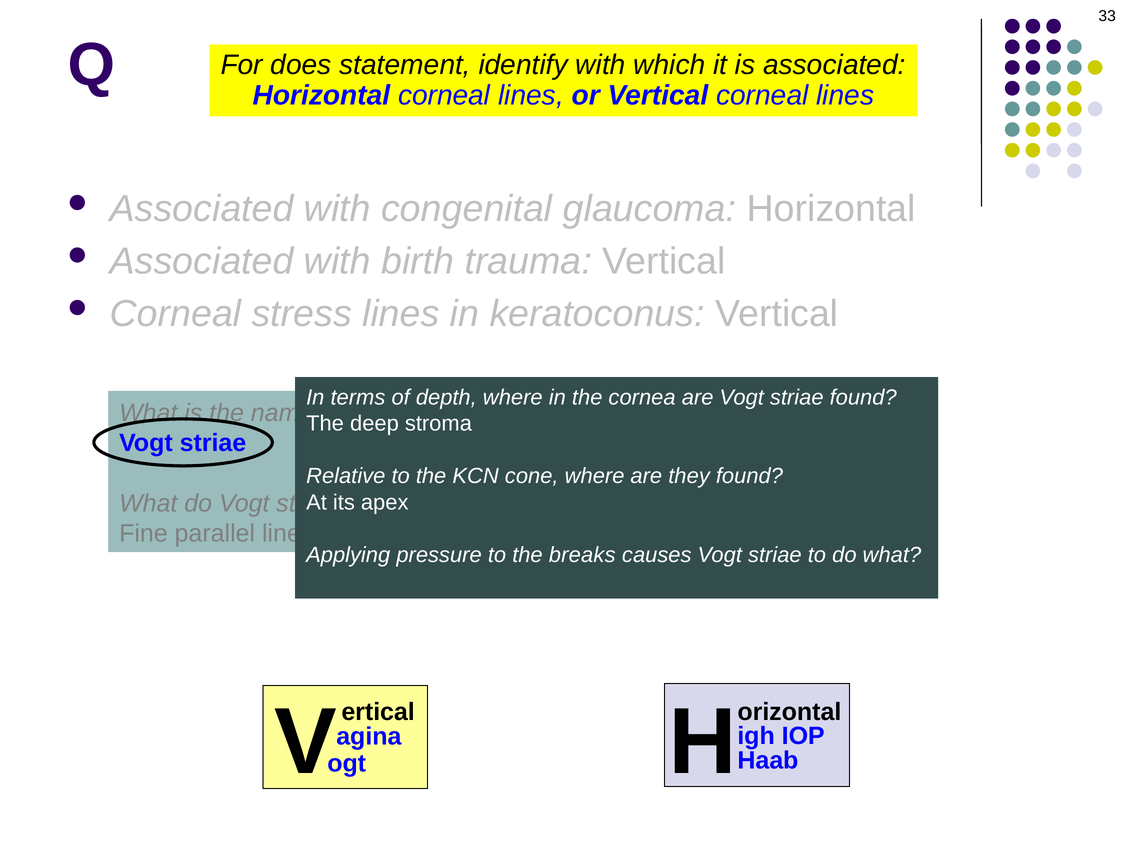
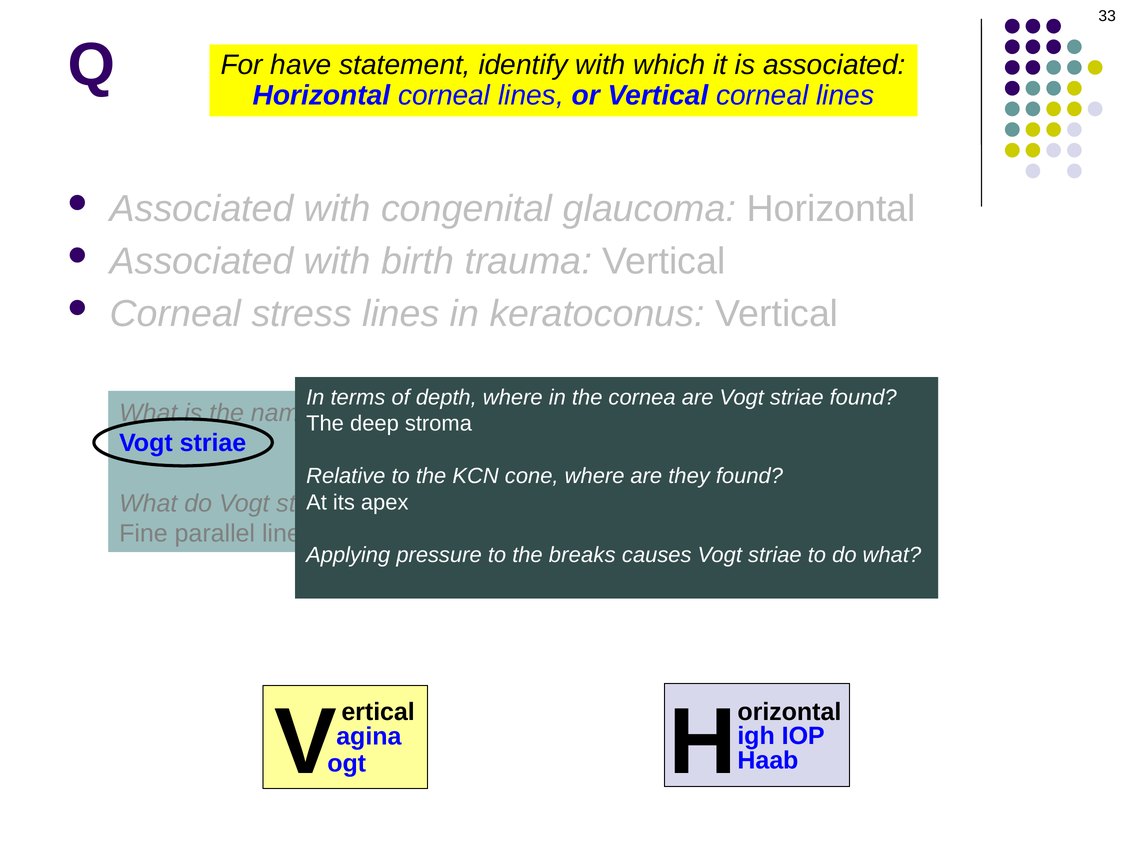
does: does -> have (301, 65)
